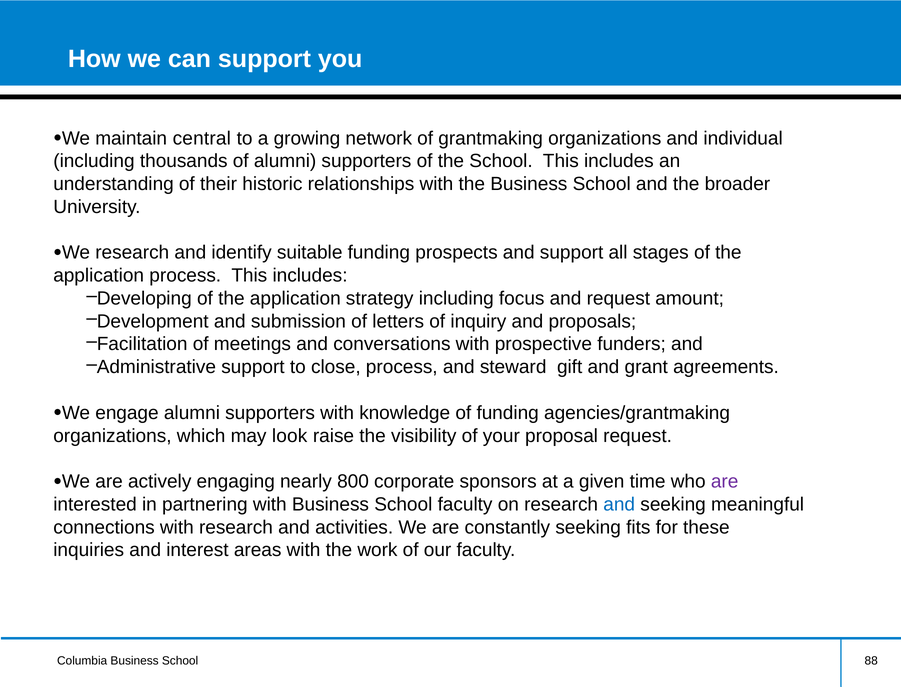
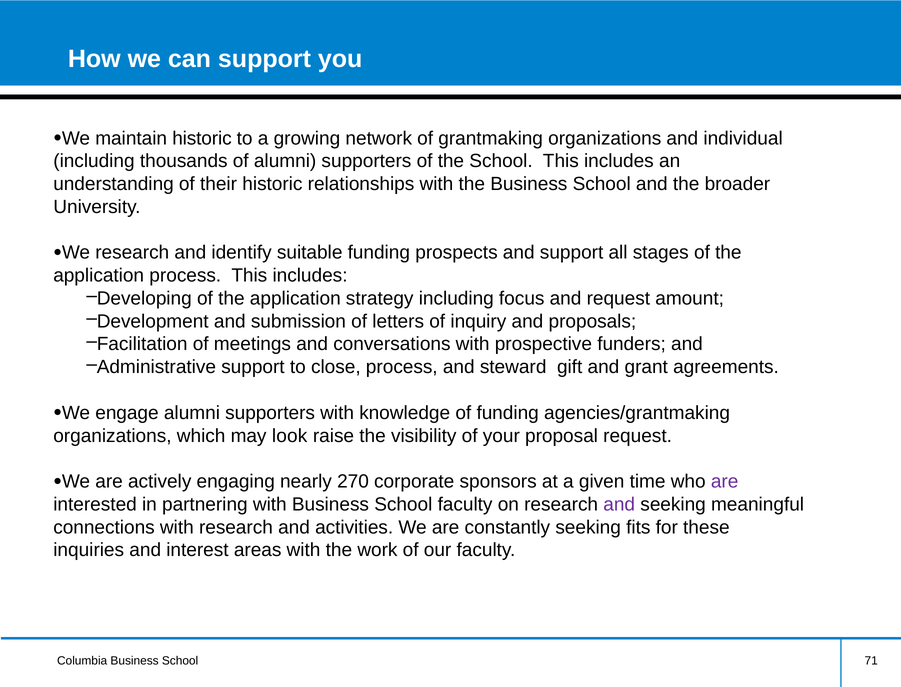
maintain central: central -> historic (202, 138)
800: 800 -> 270 (353, 481)
and colour: blue -> purple (619, 504)
88: 88 -> 71 (871, 661)
